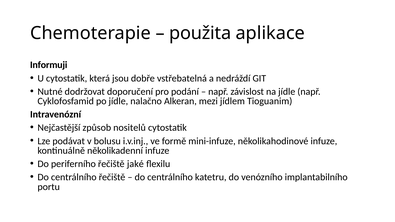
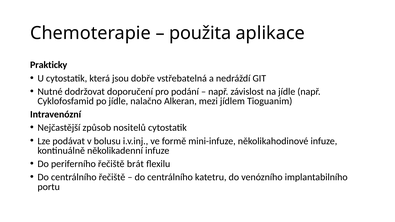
Informuji: Informuji -> Prakticky (49, 65)
jaké: jaké -> brát (135, 164)
